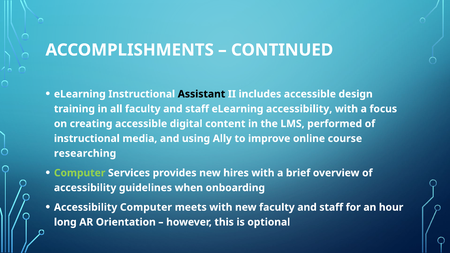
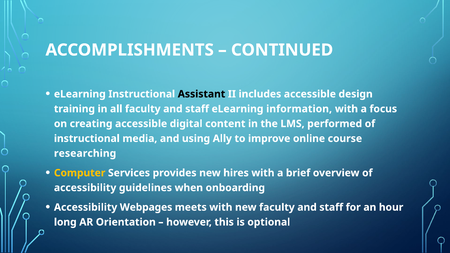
eLearning accessibility: accessibility -> information (299, 109)
Computer colour: light green -> yellow (80, 173)
Accessibility Computer: Computer -> Webpages (146, 207)
